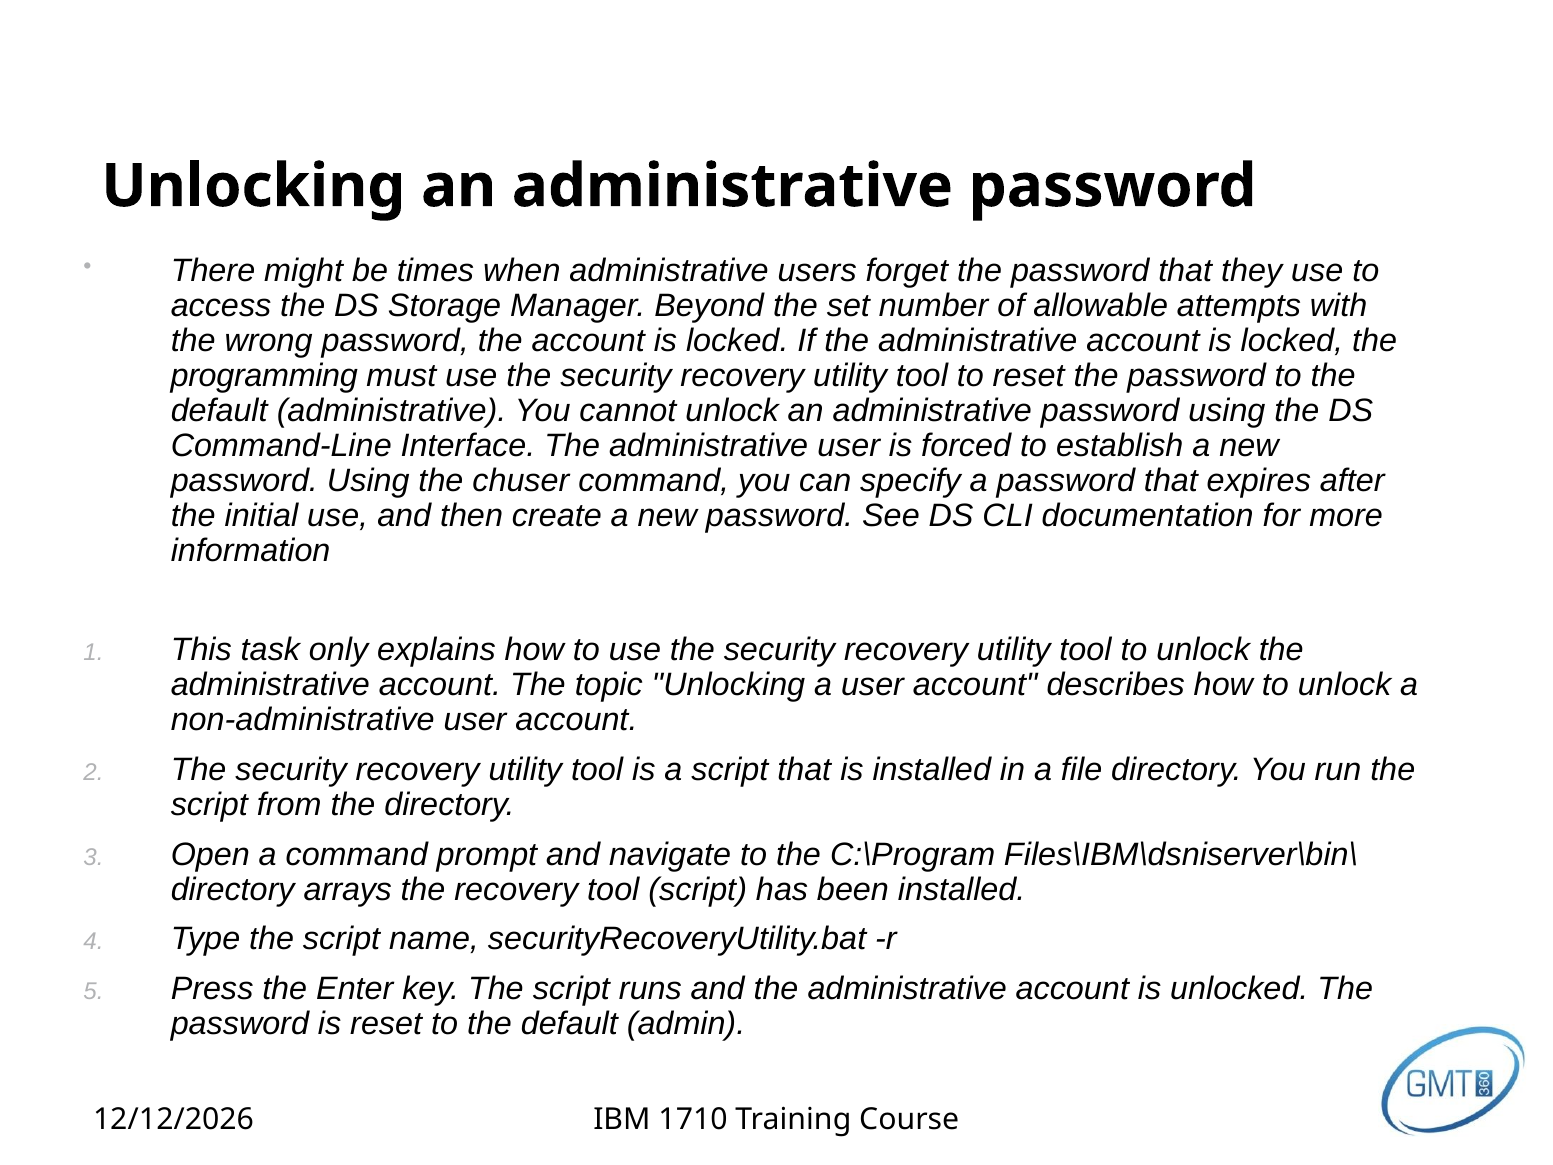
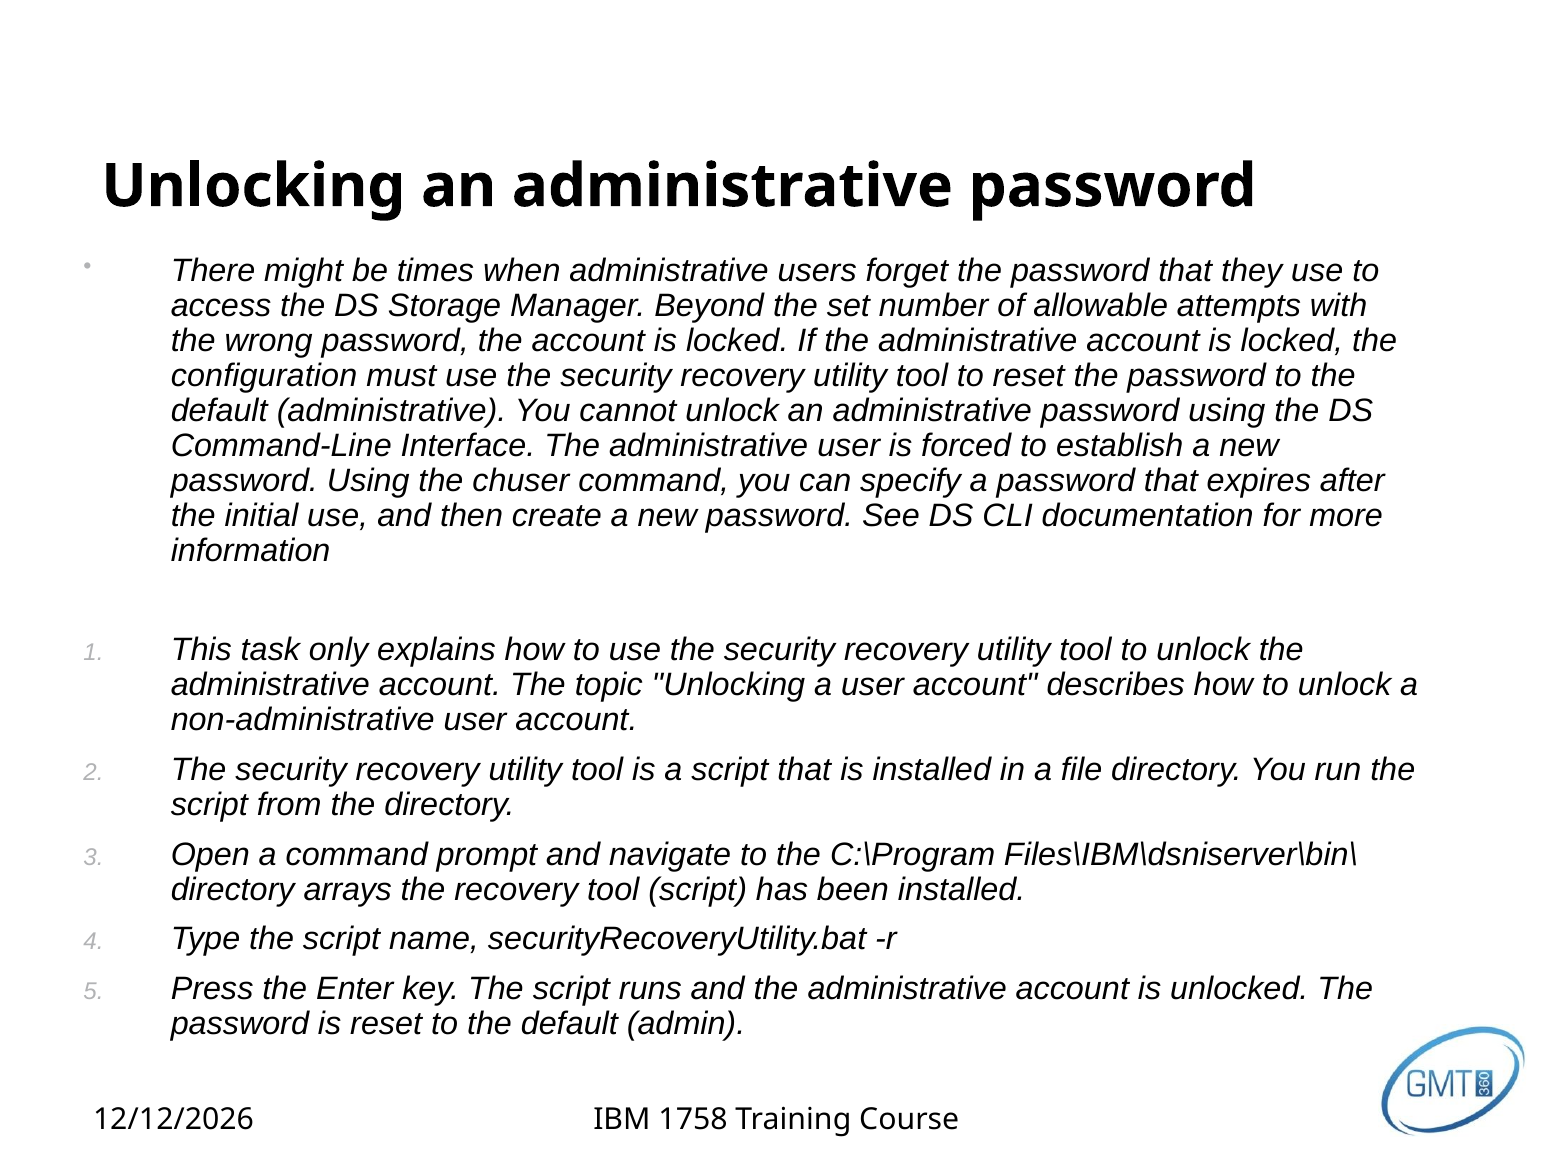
programming: programming -> configuration (264, 376)
1710: 1710 -> 1758 (693, 1119)
